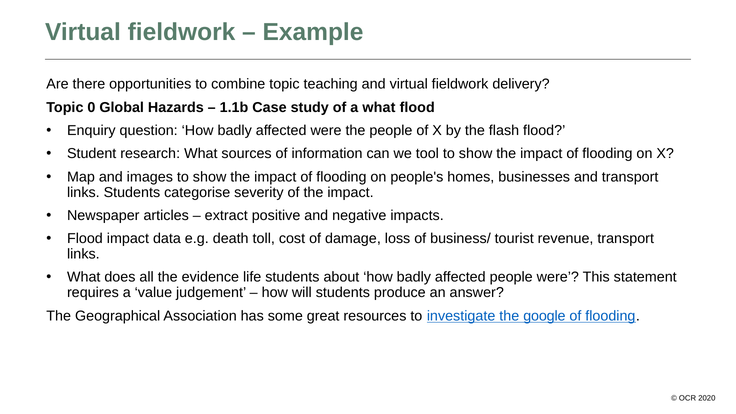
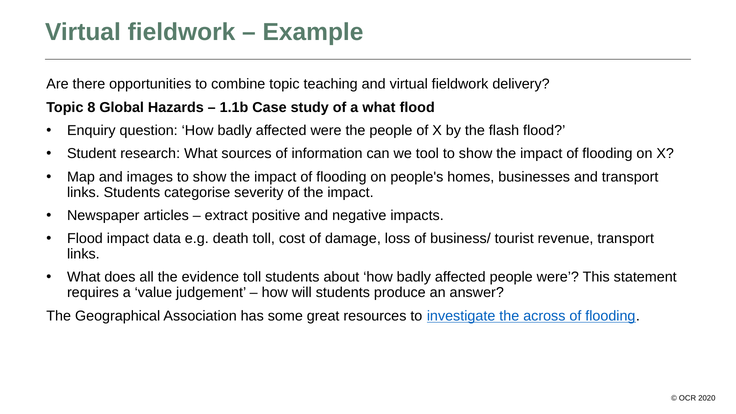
0: 0 -> 8 (91, 107)
evidence life: life -> toll (252, 277)
google: google -> across (544, 316)
